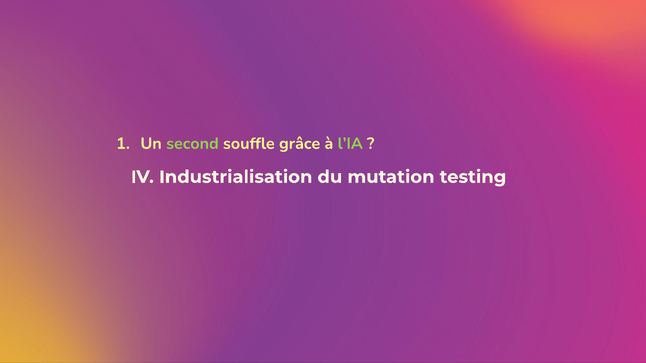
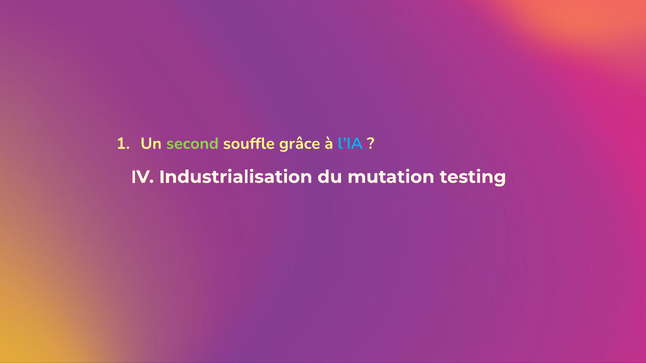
l’IA colour: light green -> light blue (350, 144)
